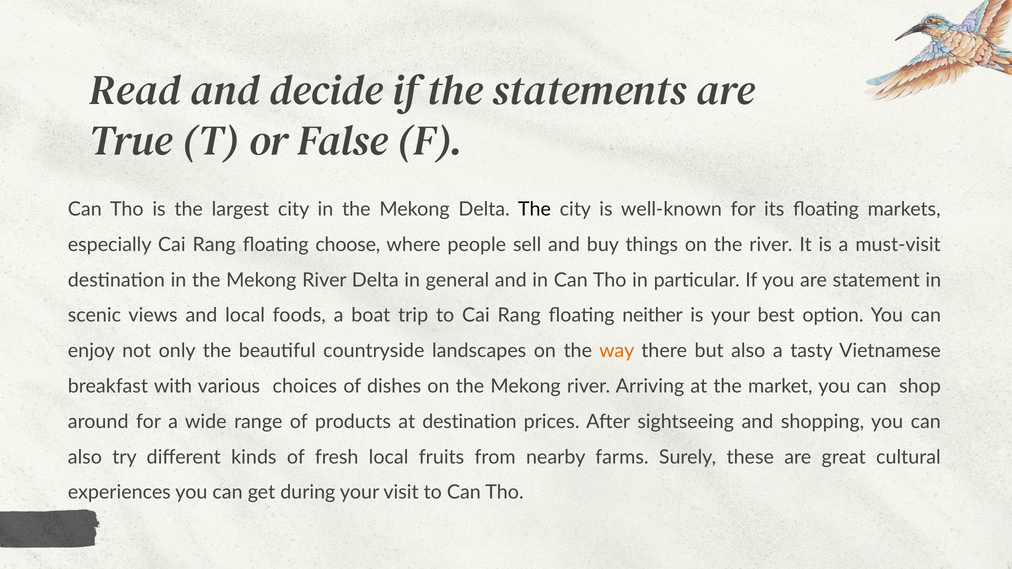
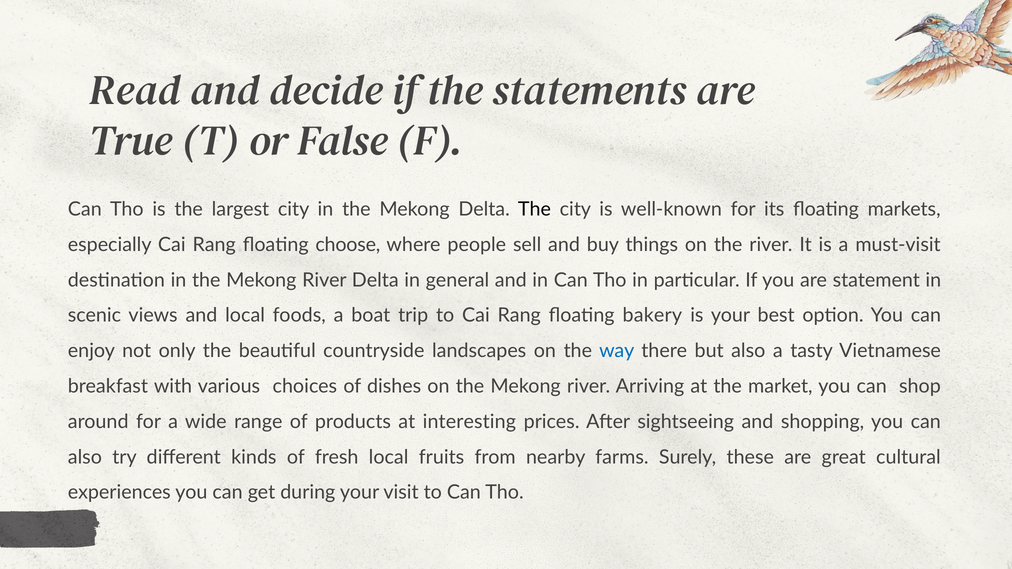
neither: neither -> bakery (652, 316)
way colour: orange -> blue (617, 351)
at destination: destination -> interesting (469, 422)
